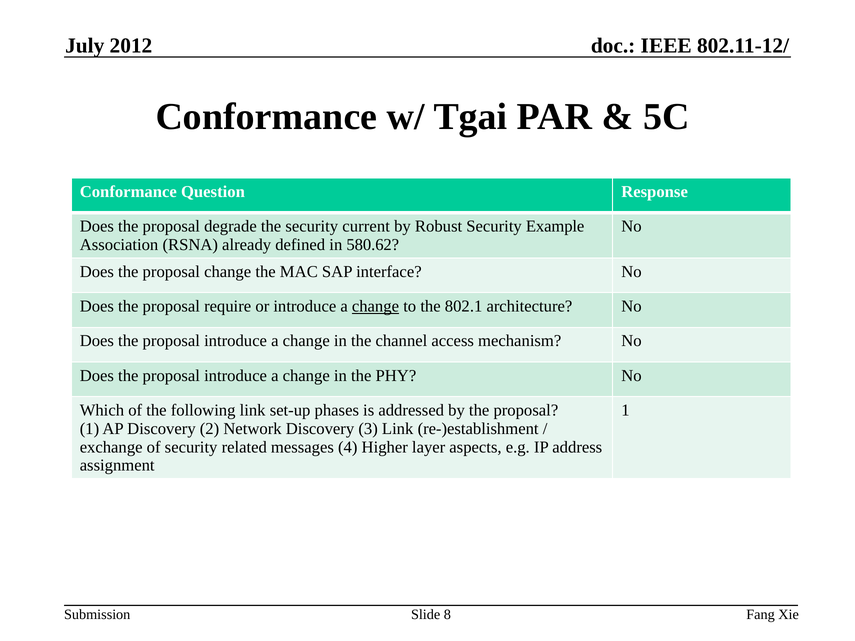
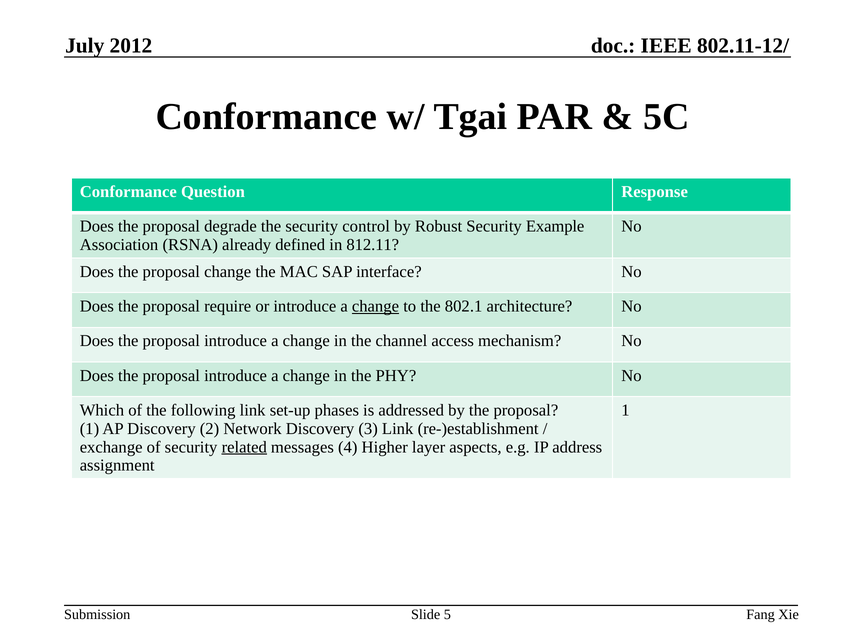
current: current -> control (366, 226)
580.62: 580.62 -> 812.11 (373, 245)
related underline: none -> present (244, 447)
8: 8 -> 5 (447, 615)
